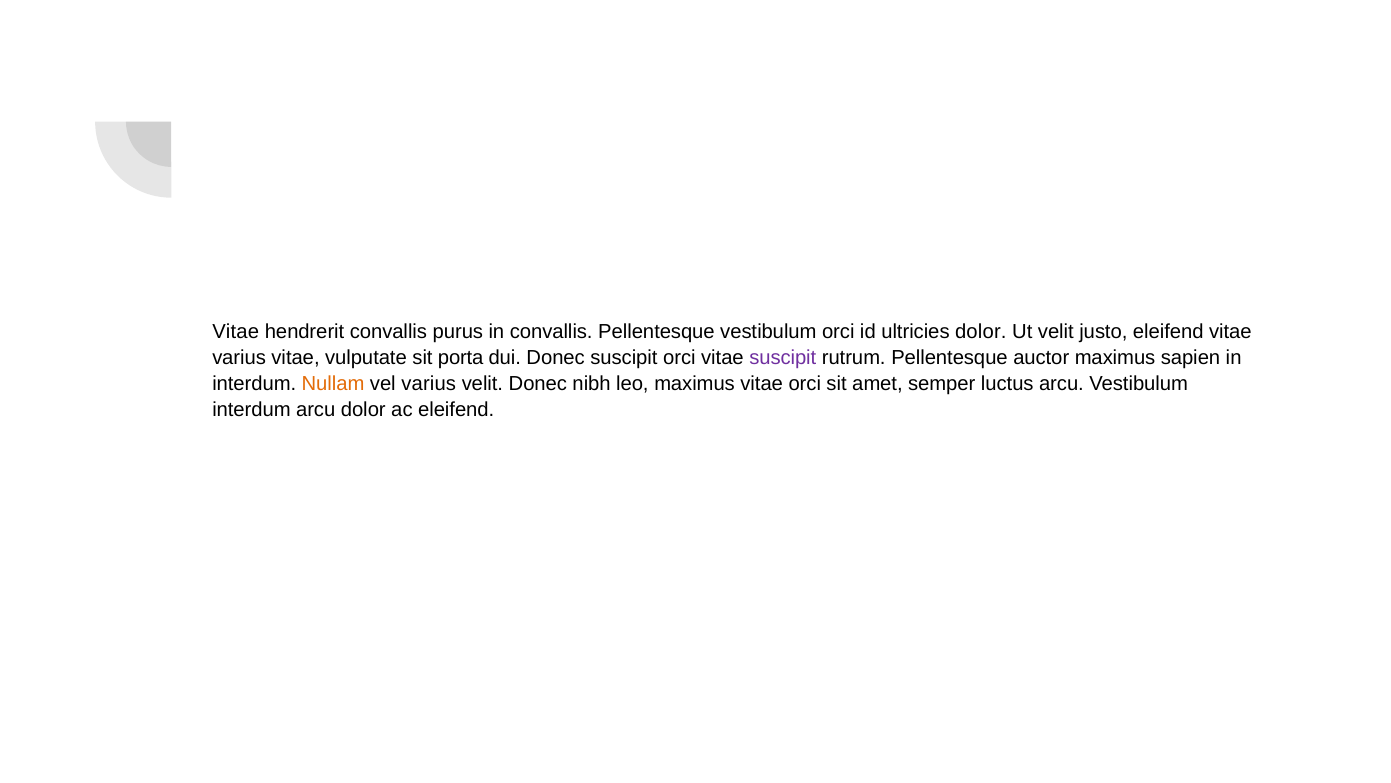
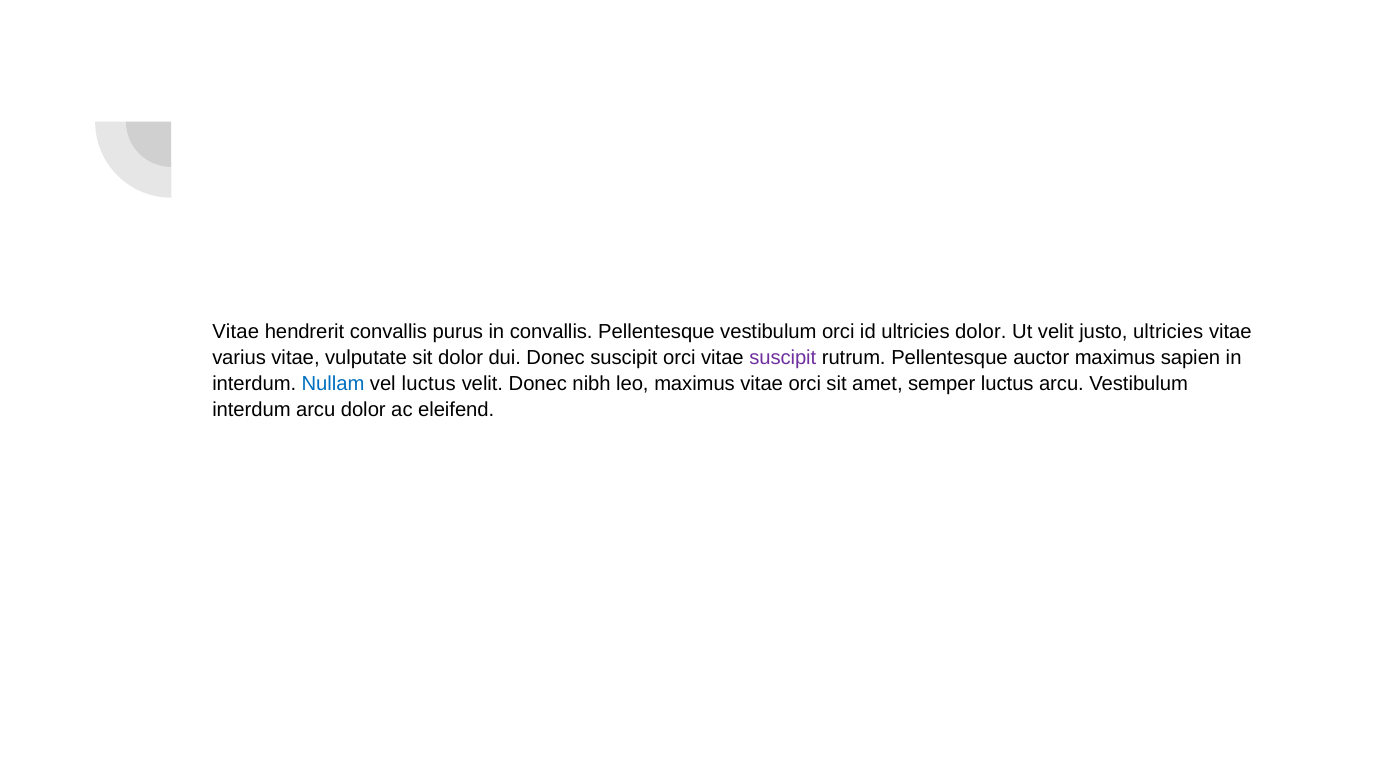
justo eleifend: eleifend -> ultricies (1168, 332)
sit porta: porta -> dolor (461, 357)
Nullam colour: orange -> blue (333, 383)
vel varius: varius -> luctus (429, 383)
